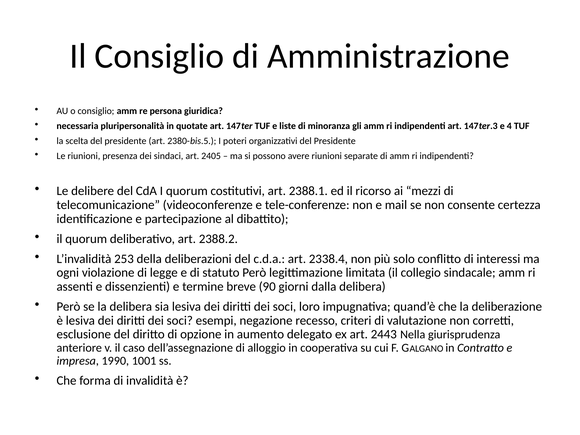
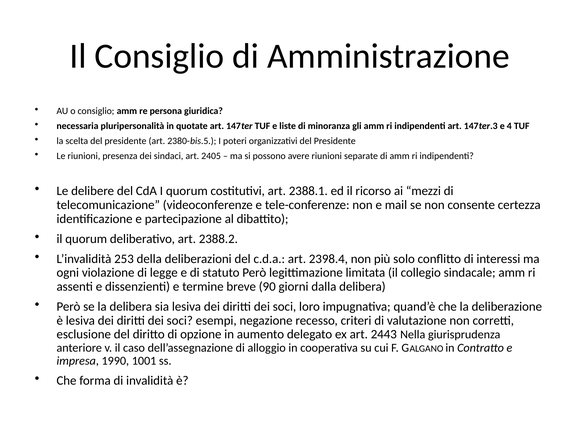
2338.4: 2338.4 -> 2398.4 (328, 259)
